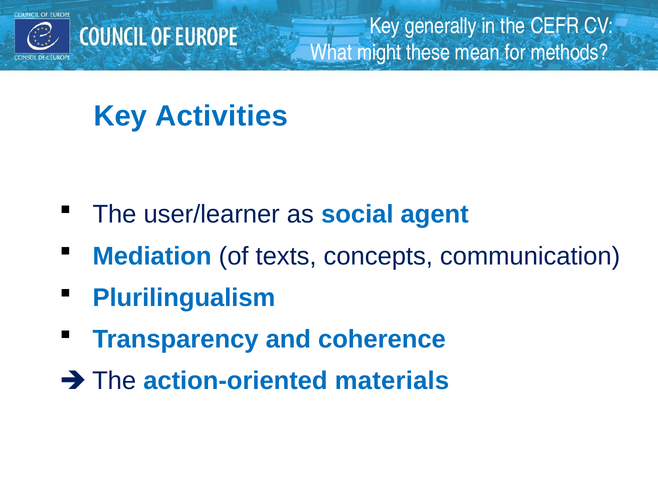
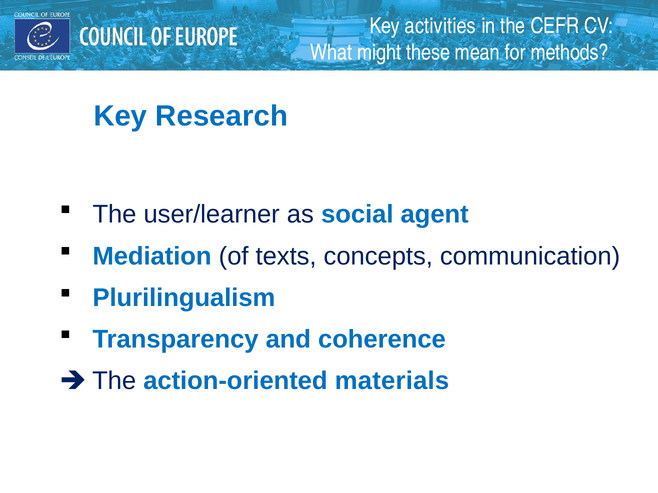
generally: generally -> activities (440, 26)
Activities: Activities -> Research (222, 116)
